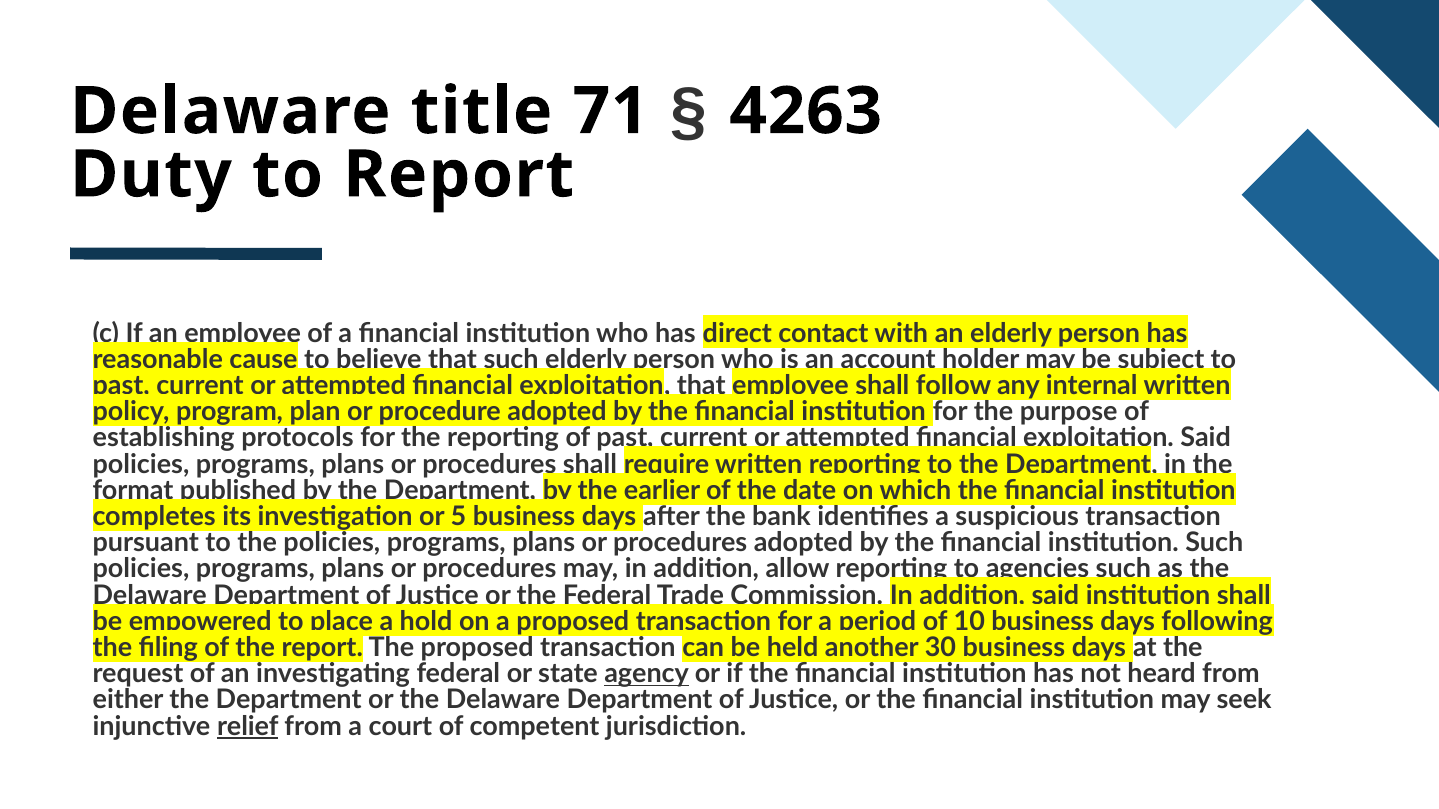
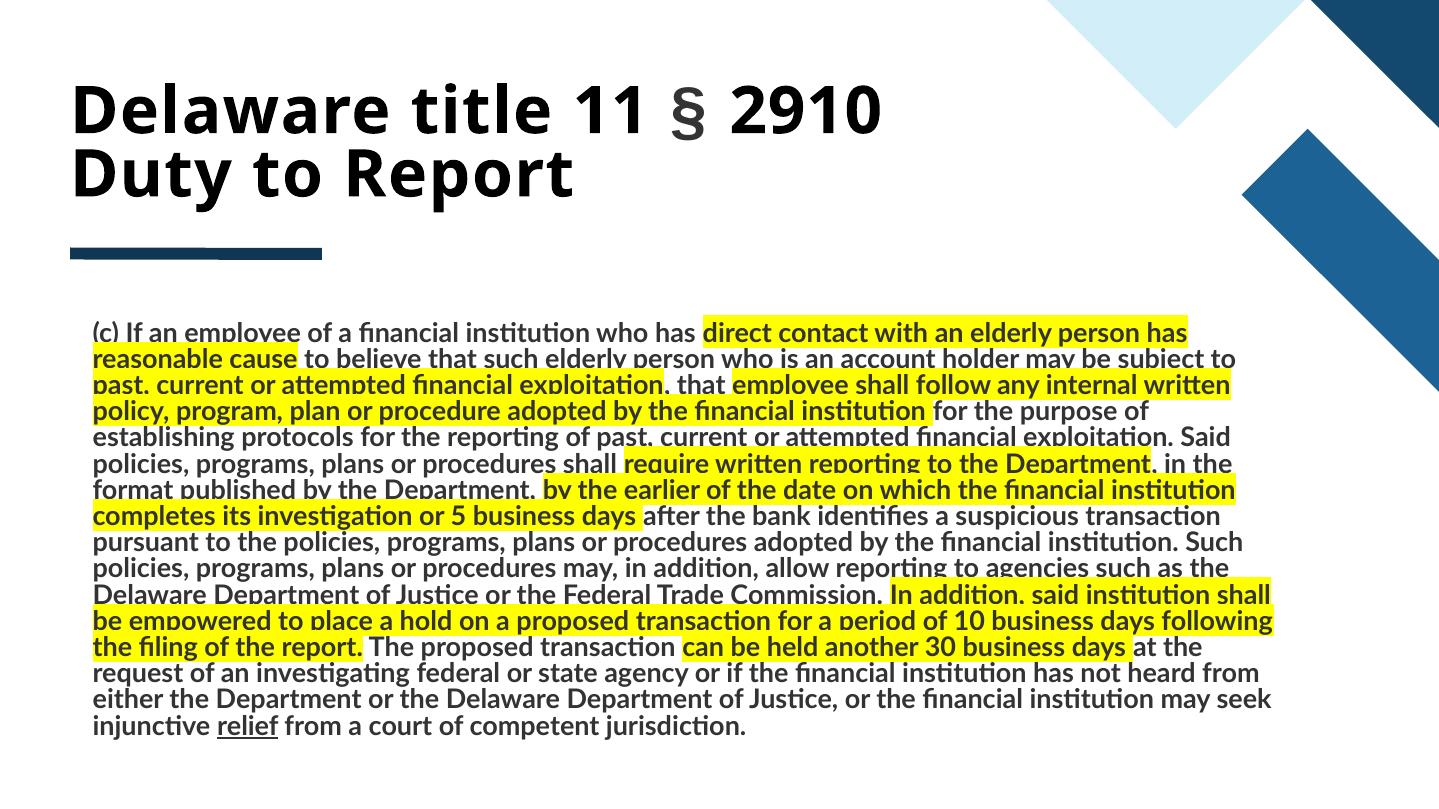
71: 71 -> 11 (611, 111)
4263: 4263 -> 2910 (806, 111)
agency underline: present -> none (647, 674)
